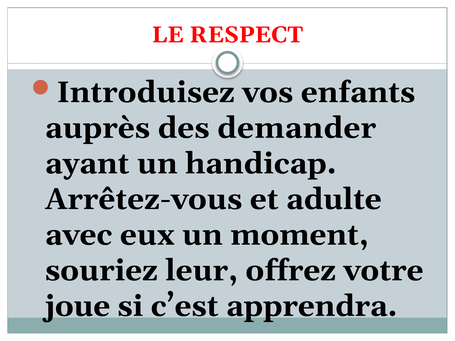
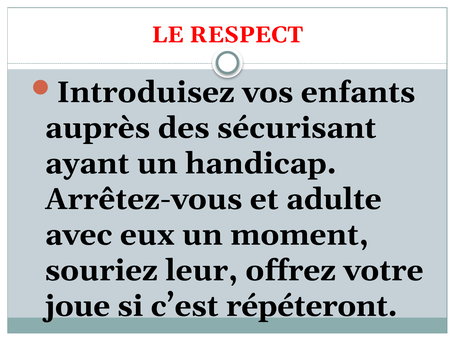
demander: demander -> sécurisant (297, 128)
apprendra: apprendra -> répéteront (312, 306)
